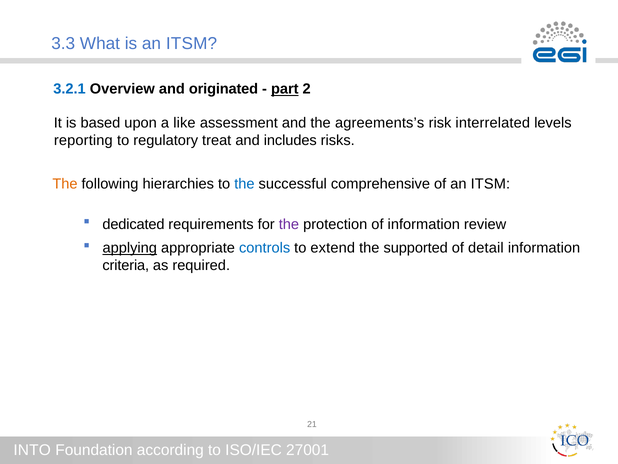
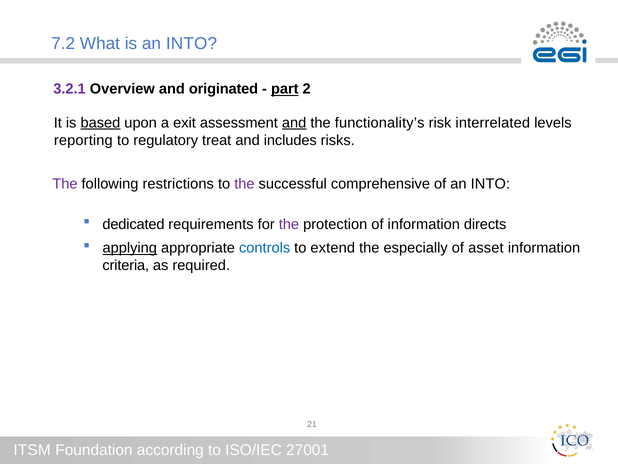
3.3: 3.3 -> 7.2 (63, 43)
is an ITSM: ITSM -> INTO (192, 43)
3.2.1 colour: blue -> purple (70, 89)
based underline: none -> present (100, 123)
like: like -> exit (185, 123)
and underline: none -> present (294, 123)
agreements’s: agreements’s -> functionality’s (380, 123)
The colour: orange -> purple (65, 184)
hierarchies: hierarchies -> restrictions (178, 184)
the colour: blue -> purple (244, 184)
of an ITSM: ITSM -> INTO (490, 184)
review: review -> directs (485, 224)
supported: supported -> especially (416, 248)
detail: detail -> asset (486, 248)
INTO: INTO -> ITSM (32, 449)
